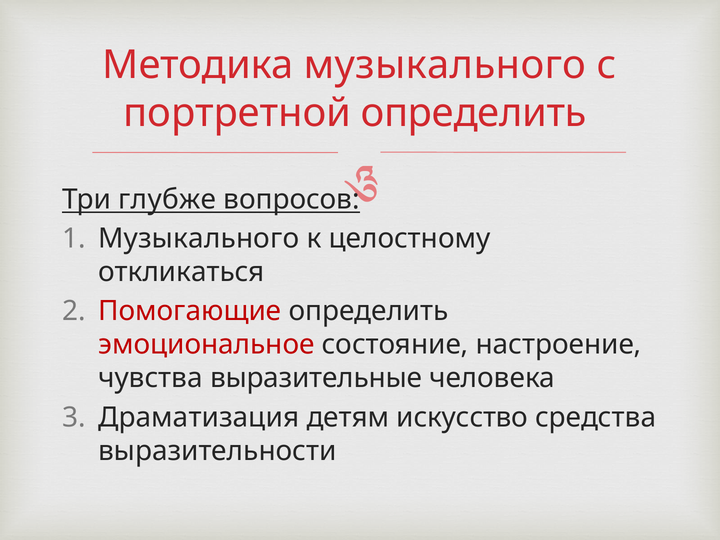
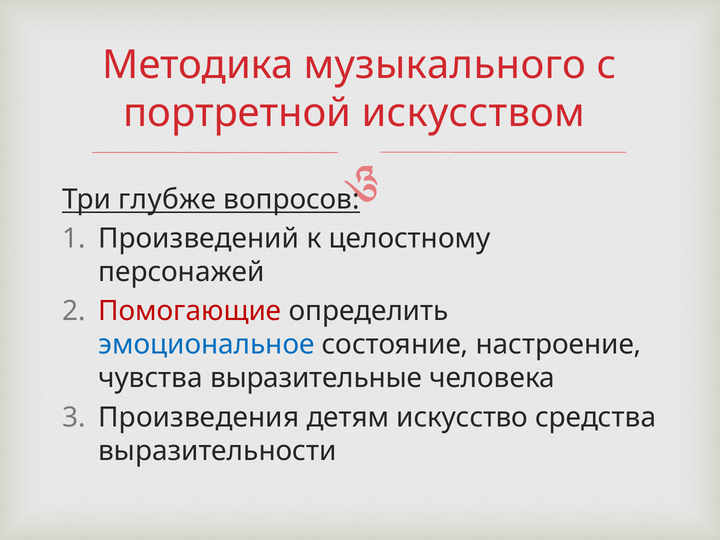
портретной определить: определить -> искусством (473, 113)
Музыкального: Музыкального -> Произведений (199, 238)
откликаться: откликаться -> персонажей (181, 272)
эмоциональное colour: red -> blue (206, 345)
Драматизация: Драматизация -> Произведения (199, 417)
